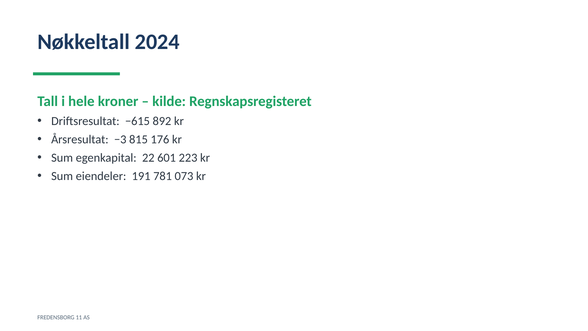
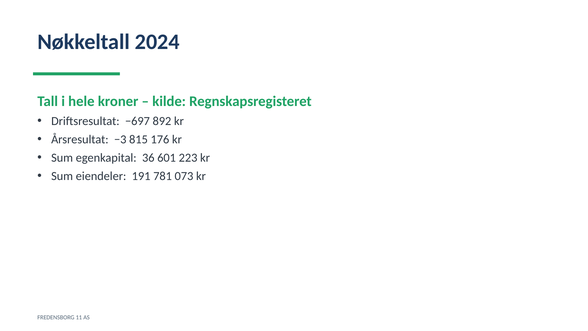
−615: −615 -> −697 (137, 121)
22: 22 -> 36 (148, 158)
